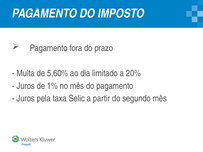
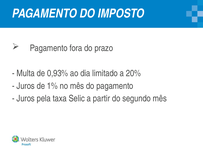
5,60%: 5,60% -> 0,93% (58, 73)
